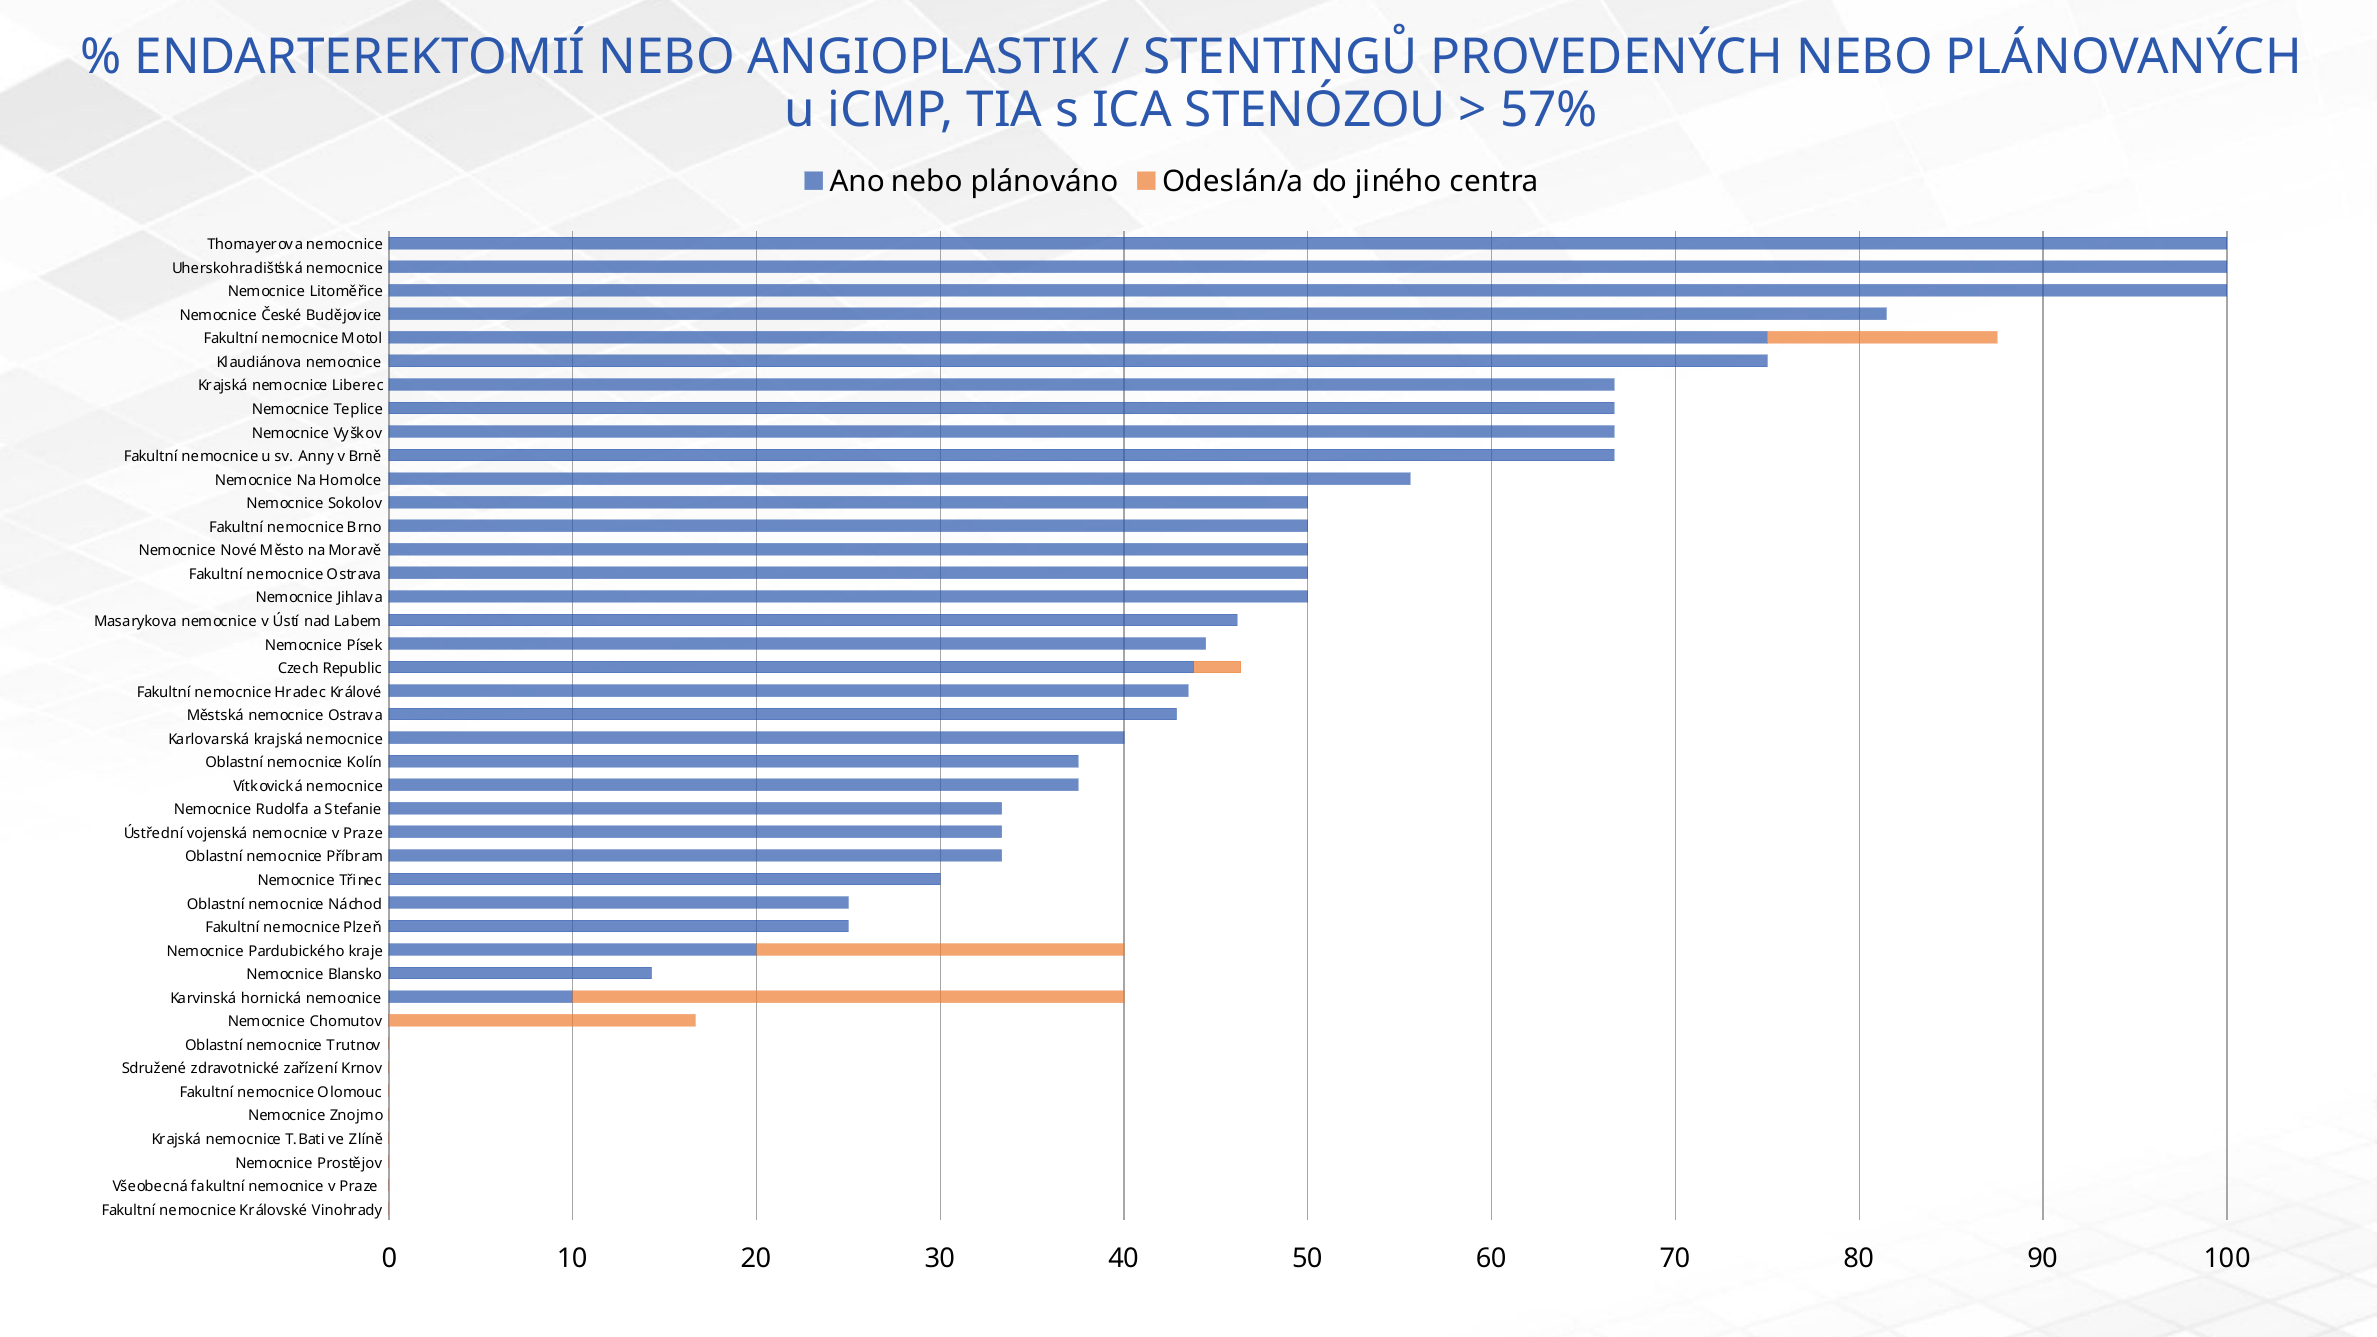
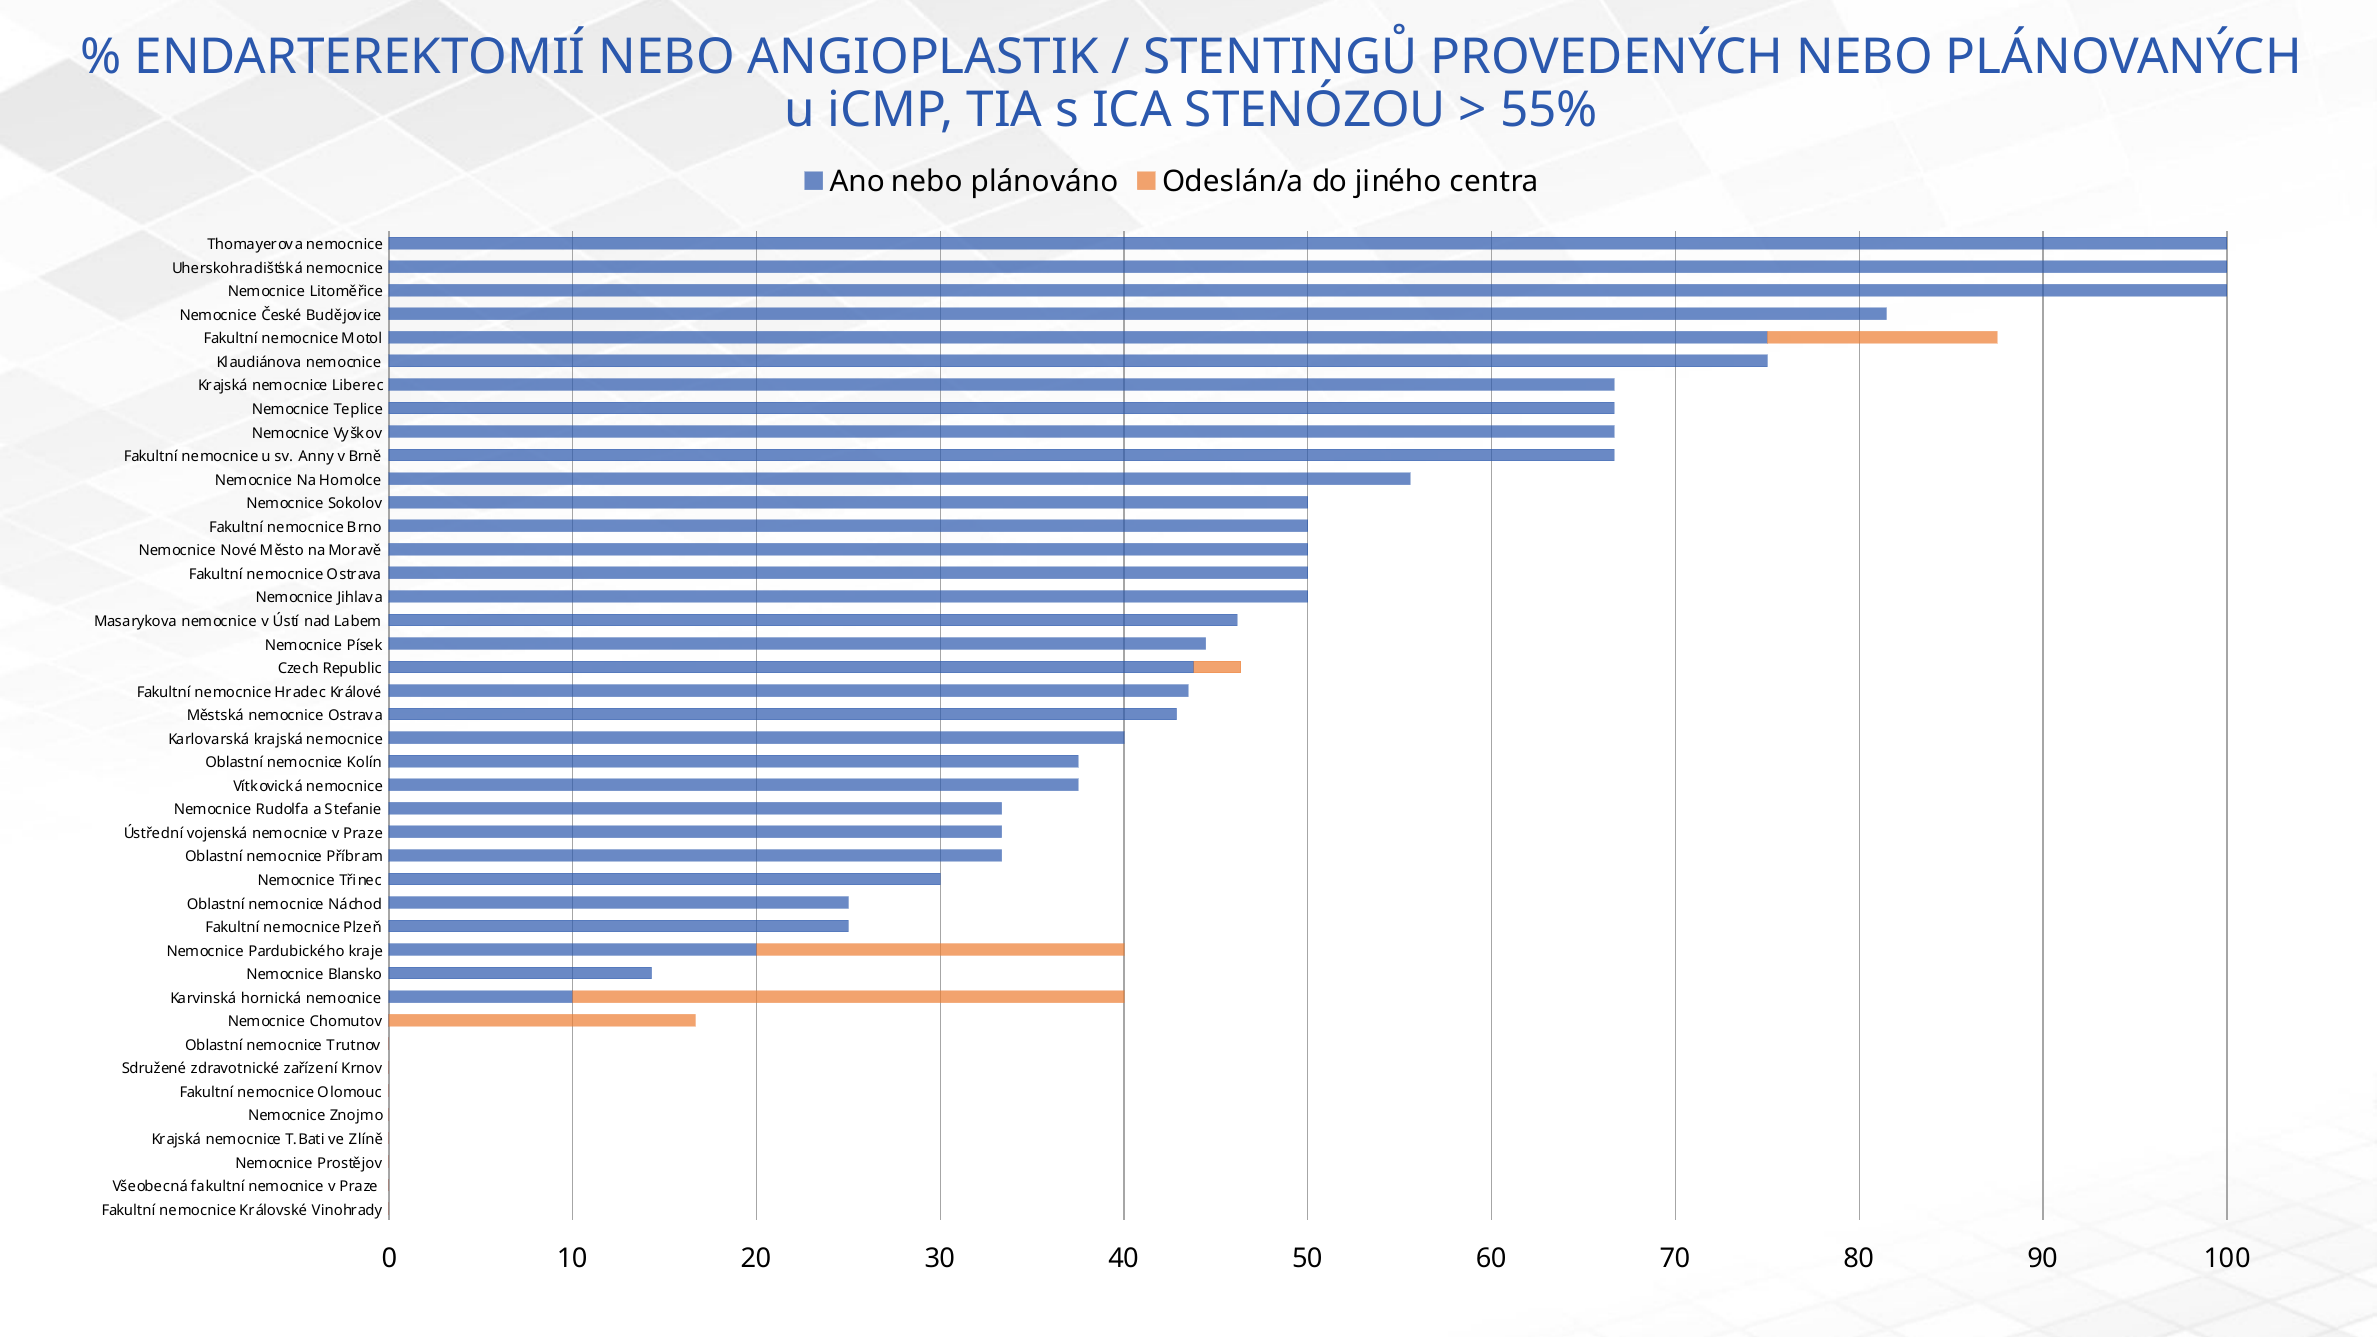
57%: 57% -> 55% (1549, 110)
